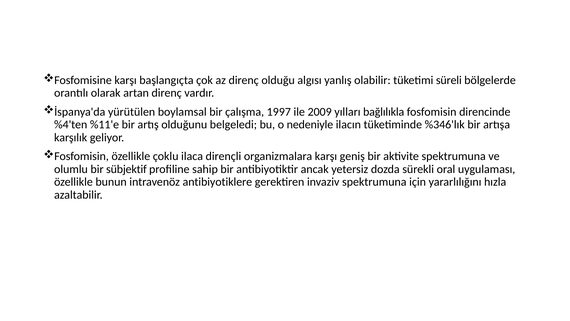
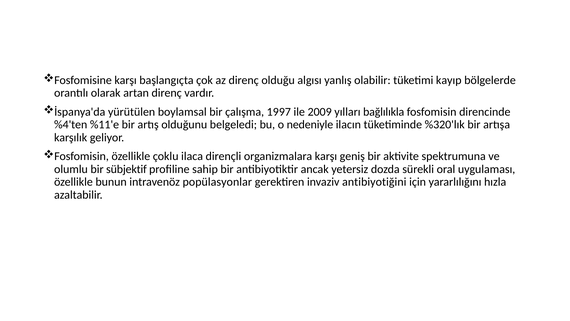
süreli: süreli -> kayıp (449, 80)
%346'lık: %346'lık -> %320'lık (445, 125)
antibiyotiklere: antibiyotiklere -> popülasyonlar (217, 182)
invaziv spektrumuna: spektrumuna -> antibiyotiğini (374, 182)
